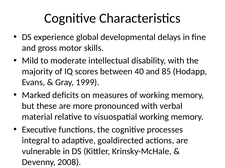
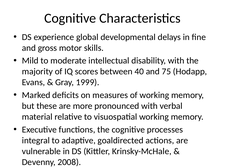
85: 85 -> 75 (166, 72)
